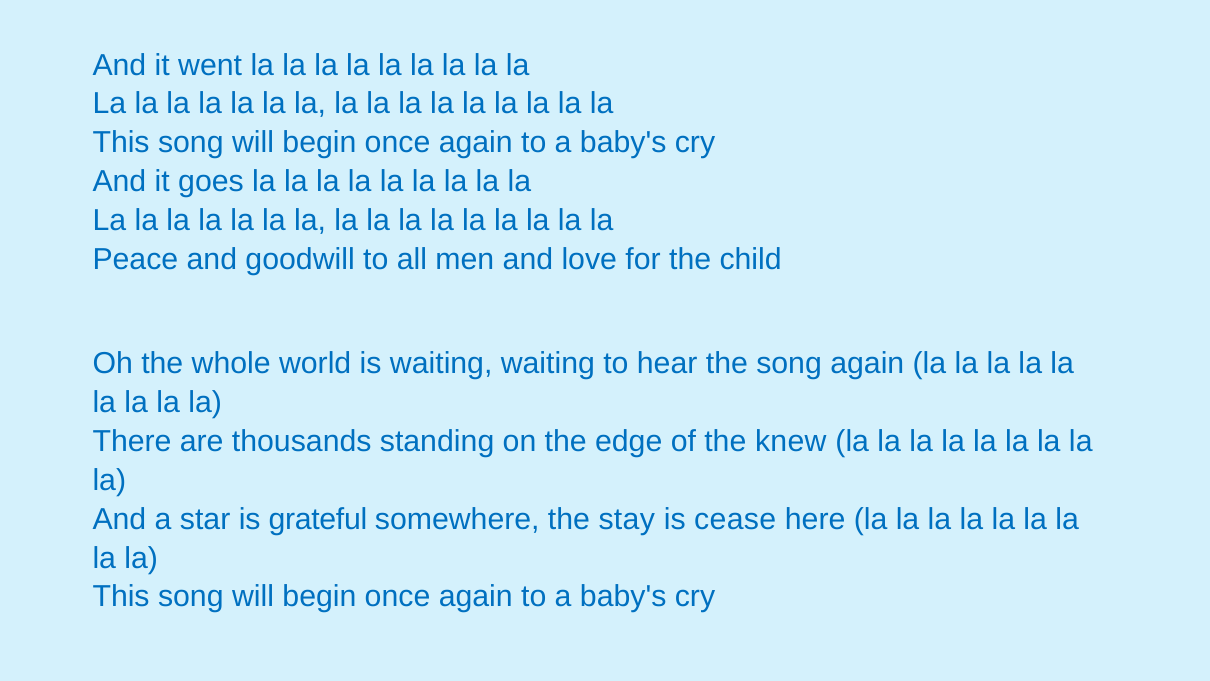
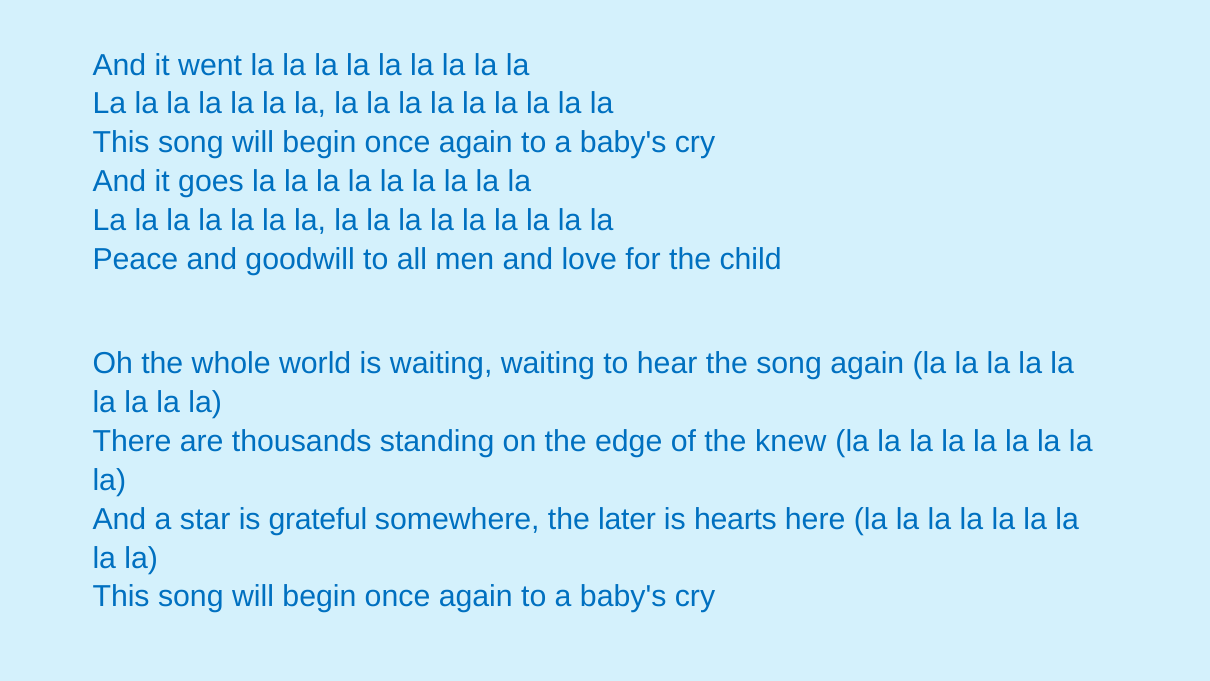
stay: stay -> later (627, 519)
cease: cease -> hearts (735, 519)
